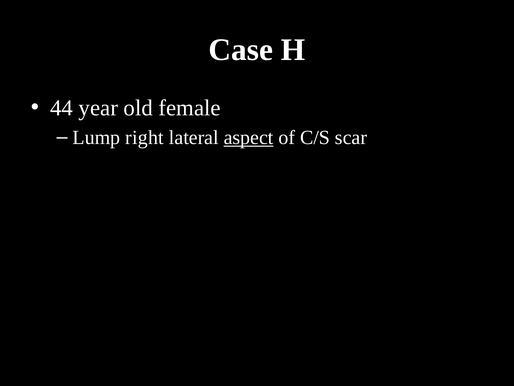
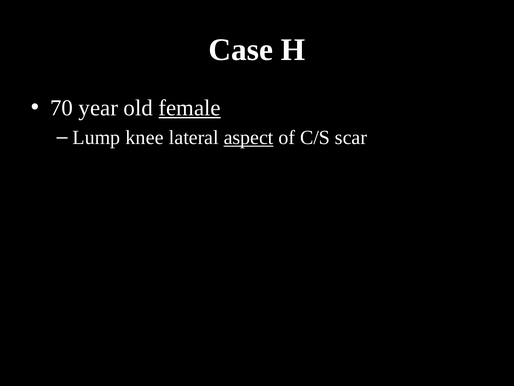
44: 44 -> 70 (62, 108)
female underline: none -> present (190, 108)
right: right -> knee (144, 137)
